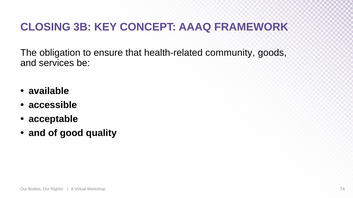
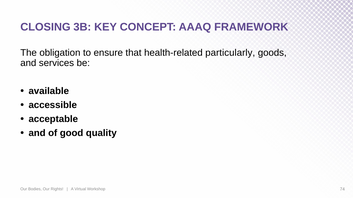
community: community -> particularly (230, 53)
